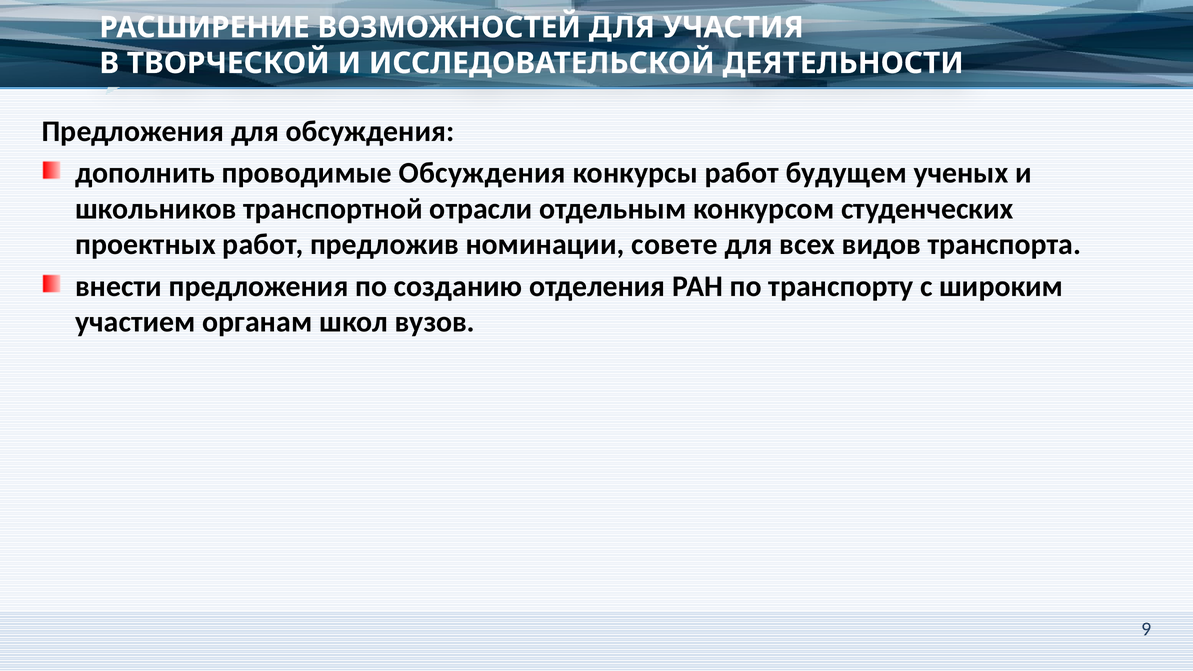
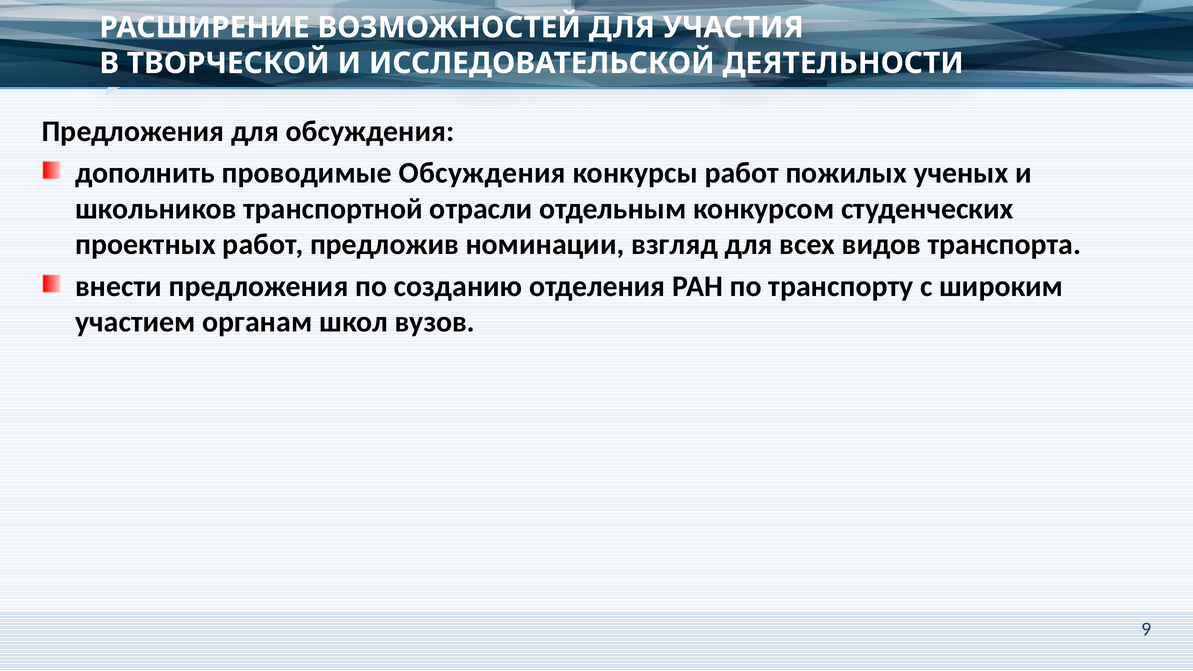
будущем: будущем -> пожилых (846, 173)
совете: совете -> взгляд (675, 245)
